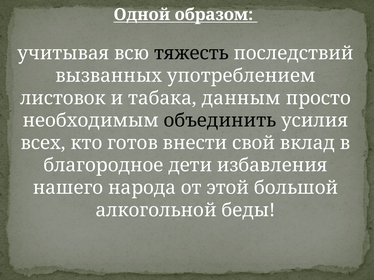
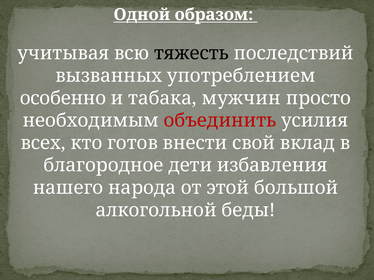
листовок: листовок -> особенно (63, 98)
данным: данным -> мужчин (241, 98)
объединить colour: black -> red (220, 121)
